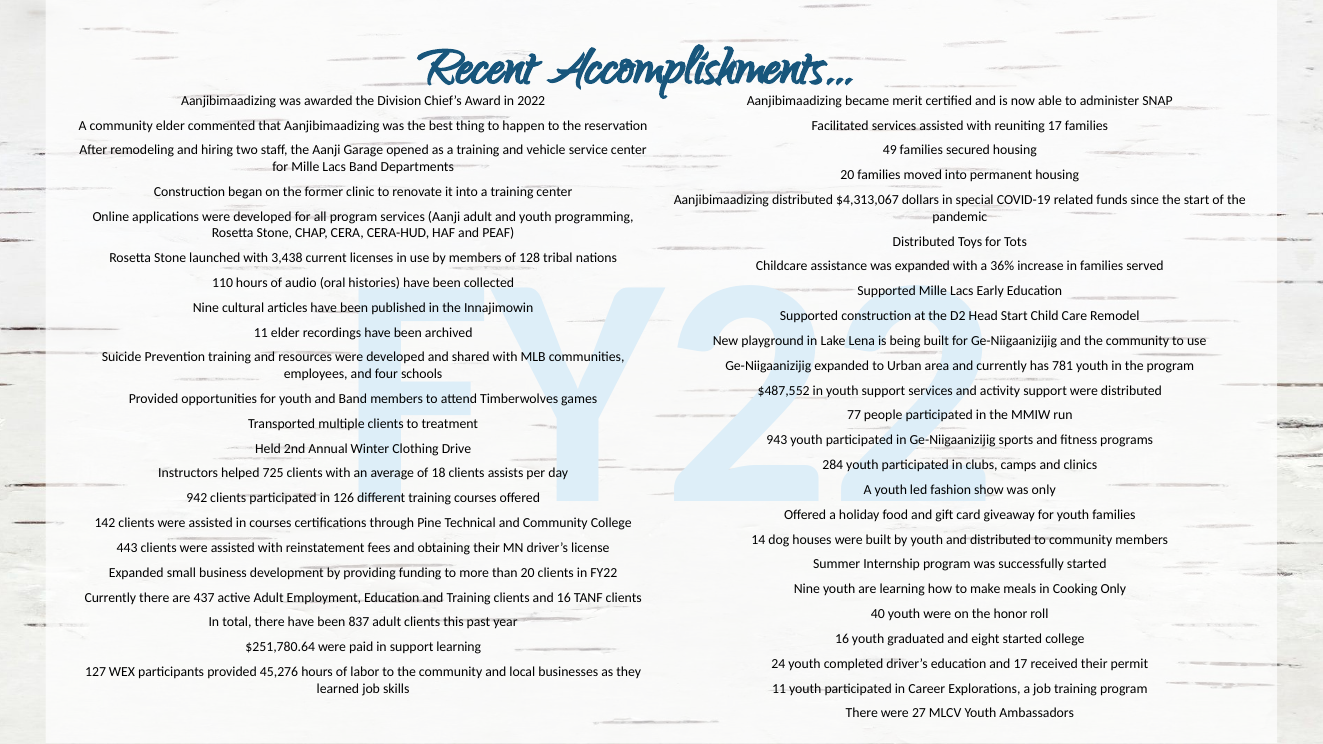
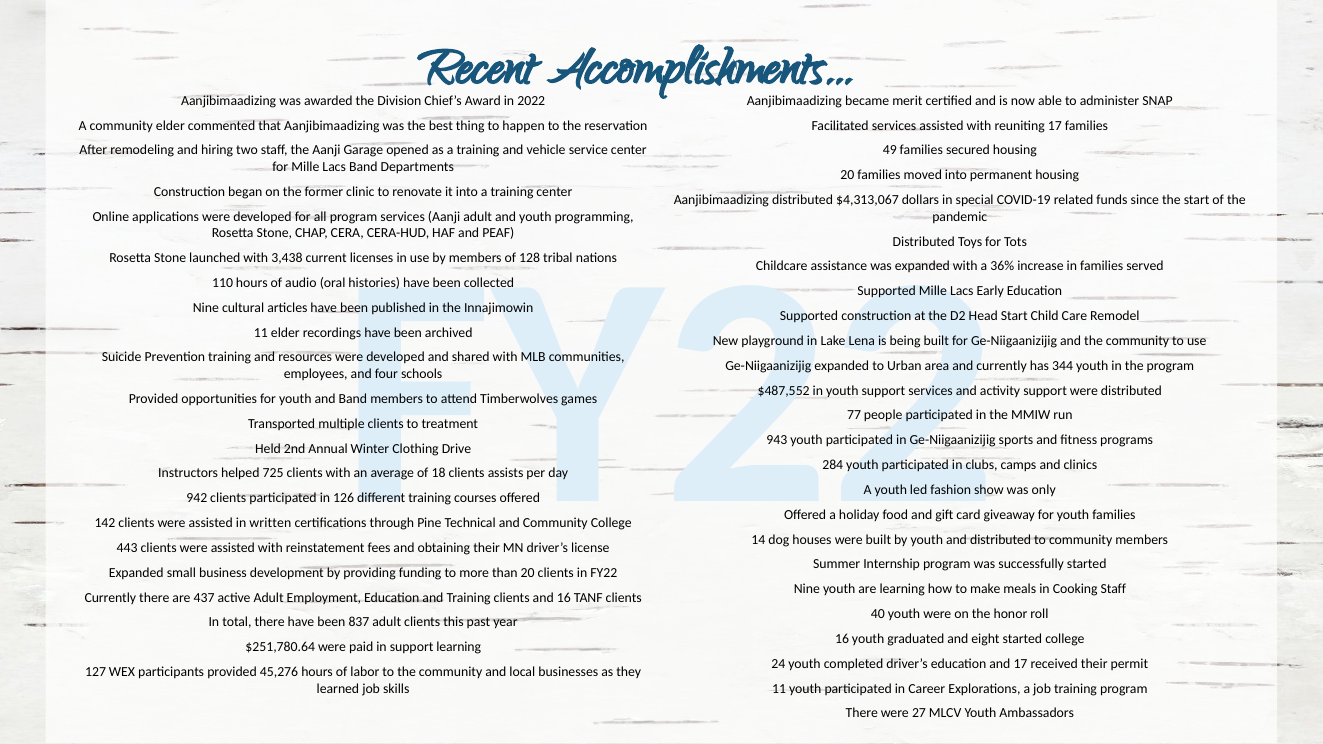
781: 781 -> 344 (1063, 366)
in courses: courses -> written (270, 523)
Cooking Only: Only -> Staff (1113, 589)
